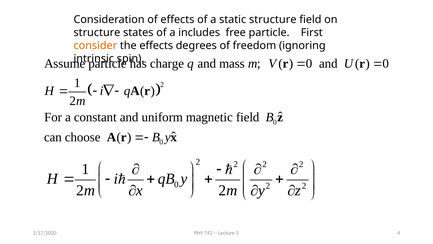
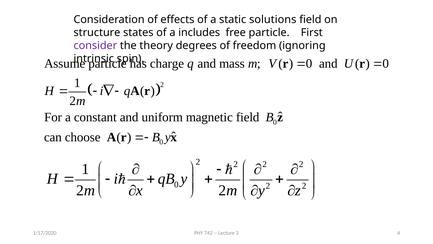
static structure: structure -> solutions (273, 20)
consider colour: orange -> purple (95, 46)
the effects: effects -> theory (156, 46)
